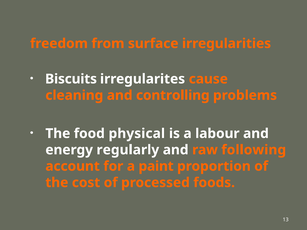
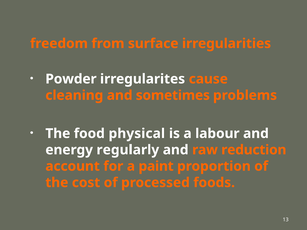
Biscuits: Biscuits -> Powder (71, 79)
controlling: controlling -> sometimes (173, 95)
following: following -> reduction (254, 150)
